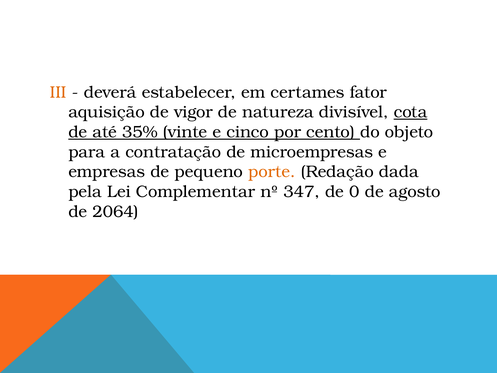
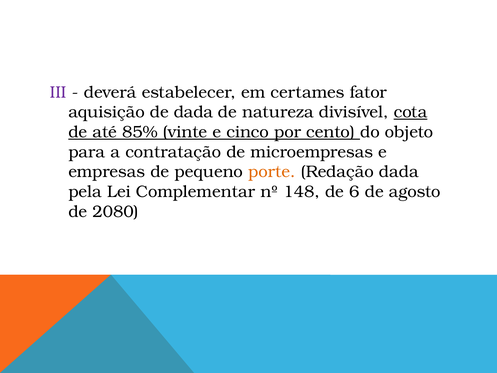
III colour: orange -> purple (58, 92)
de vigor: vigor -> dada (193, 112)
35%: 35% -> 85% (140, 132)
347: 347 -> 148 (302, 192)
0: 0 -> 6 (354, 192)
2064: 2064 -> 2080 (116, 211)
